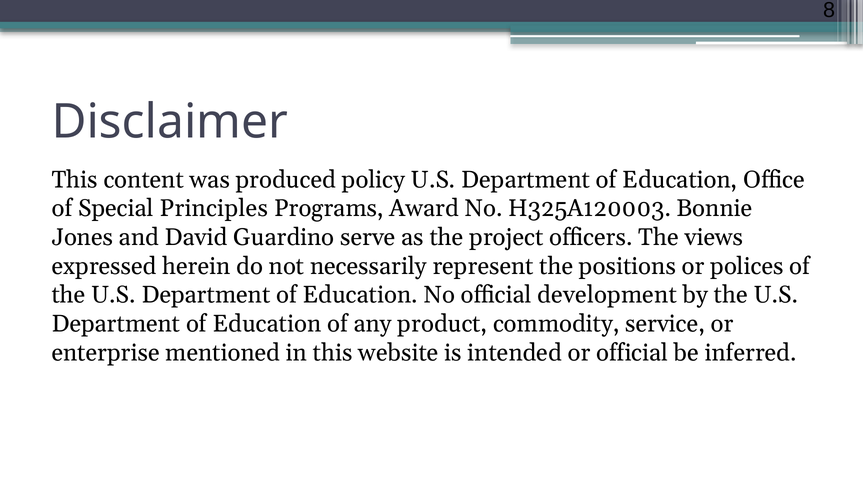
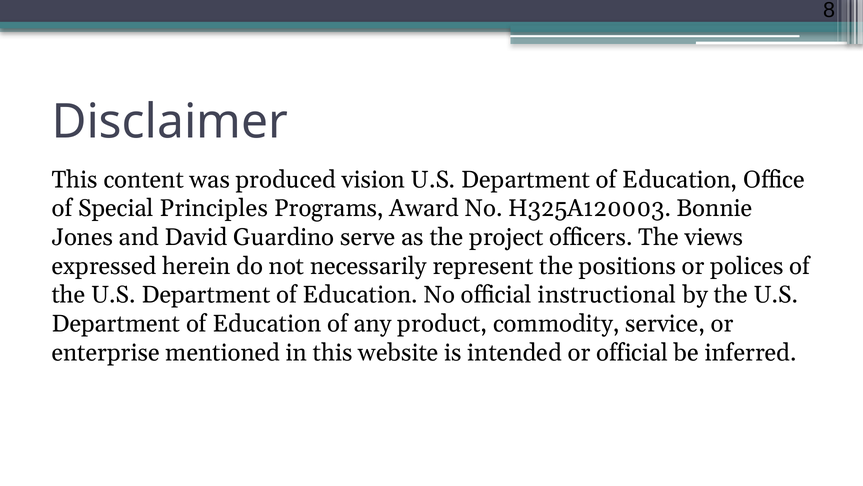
policy: policy -> vision (374, 180)
development: development -> instructional (607, 295)
